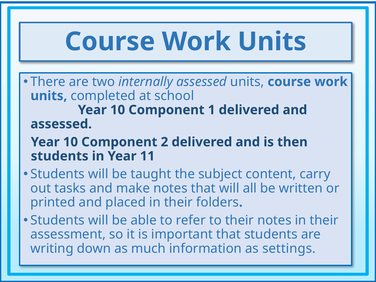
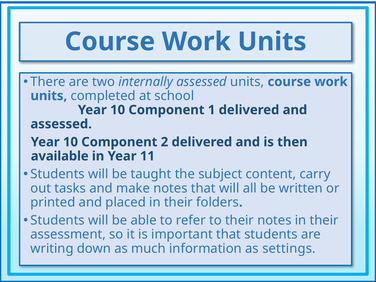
students: students -> available (60, 156)
